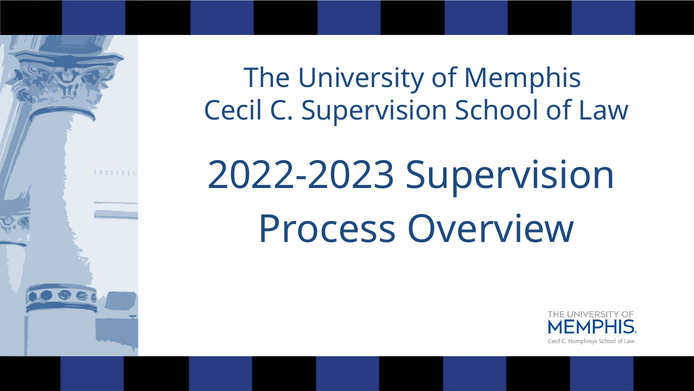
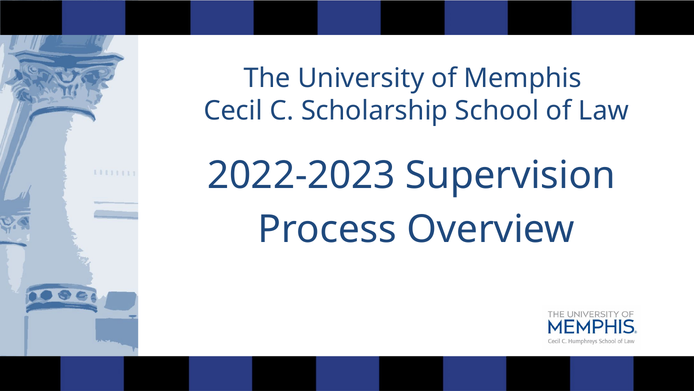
C Supervision: Supervision -> Scholarship (375, 111)
